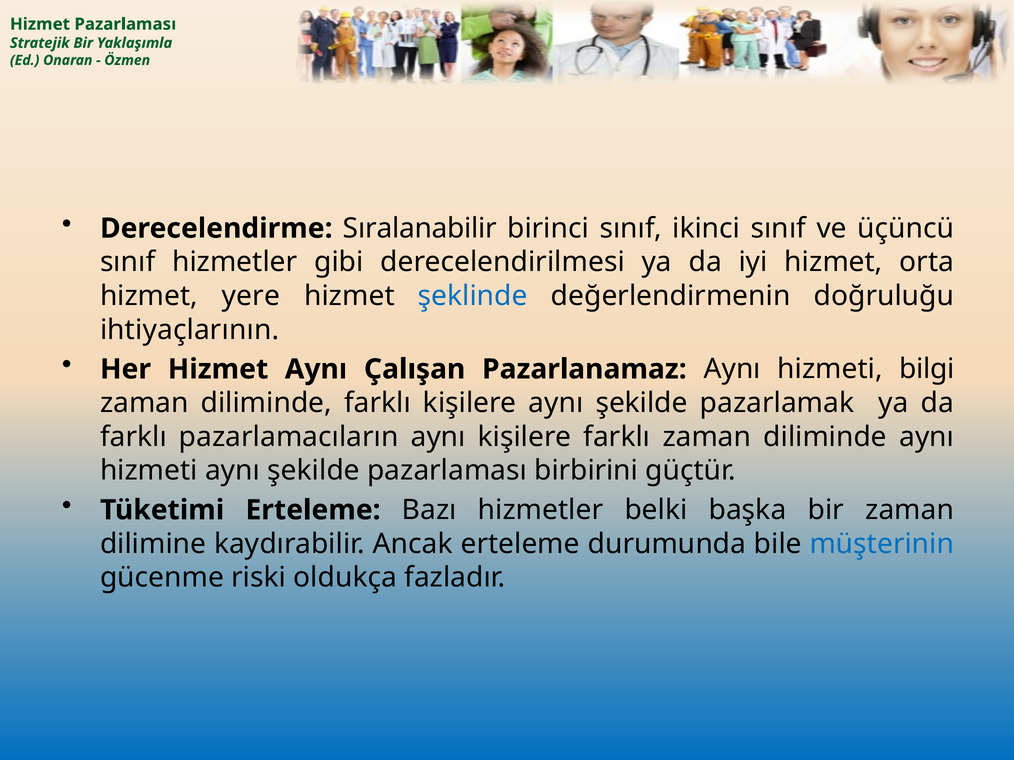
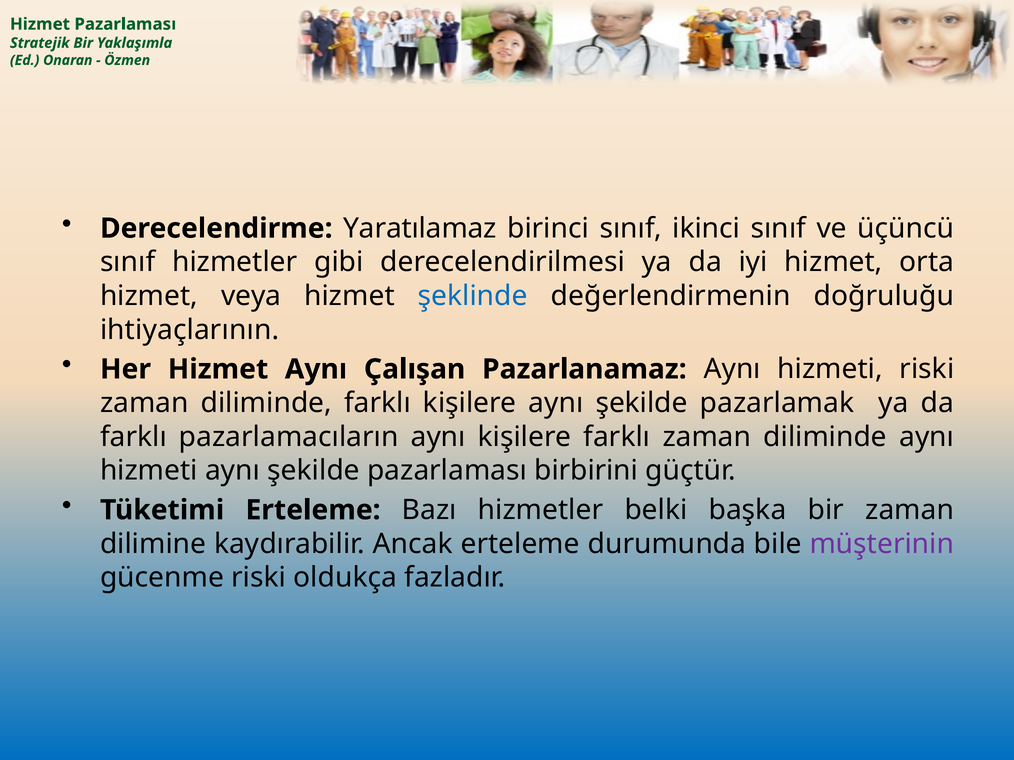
Sıralanabilir: Sıralanabilir -> Yaratılamaz (420, 229)
yere: yere -> veya (251, 296)
hizmeti bilgi: bilgi -> riski (927, 369)
müşterinin colour: blue -> purple (882, 544)
